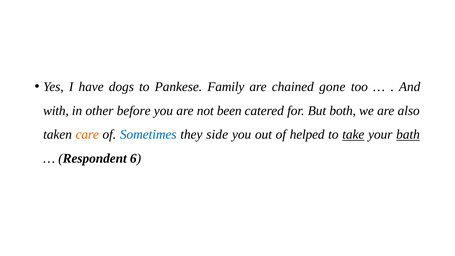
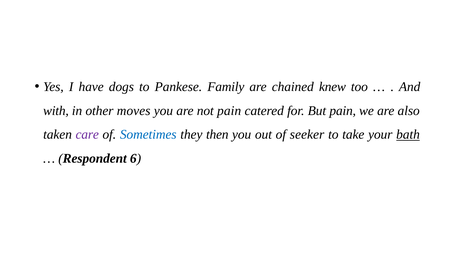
gone: gone -> knew (332, 87)
before: before -> moves (134, 111)
not been: been -> pain (229, 111)
But both: both -> pain (343, 111)
care colour: orange -> purple (87, 134)
side: side -> then (217, 134)
helped: helped -> seeker (307, 134)
take underline: present -> none (353, 134)
